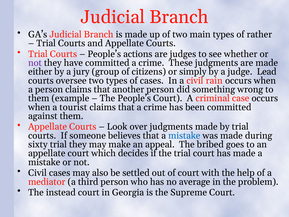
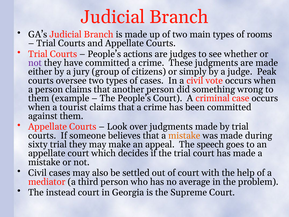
rather: rather -> rooms (259, 34)
Lead: Lead -> Peak (267, 72)
rain: rain -> vote (214, 80)
mistake colour: blue -> orange (184, 135)
bribed: bribed -> speech (210, 144)
